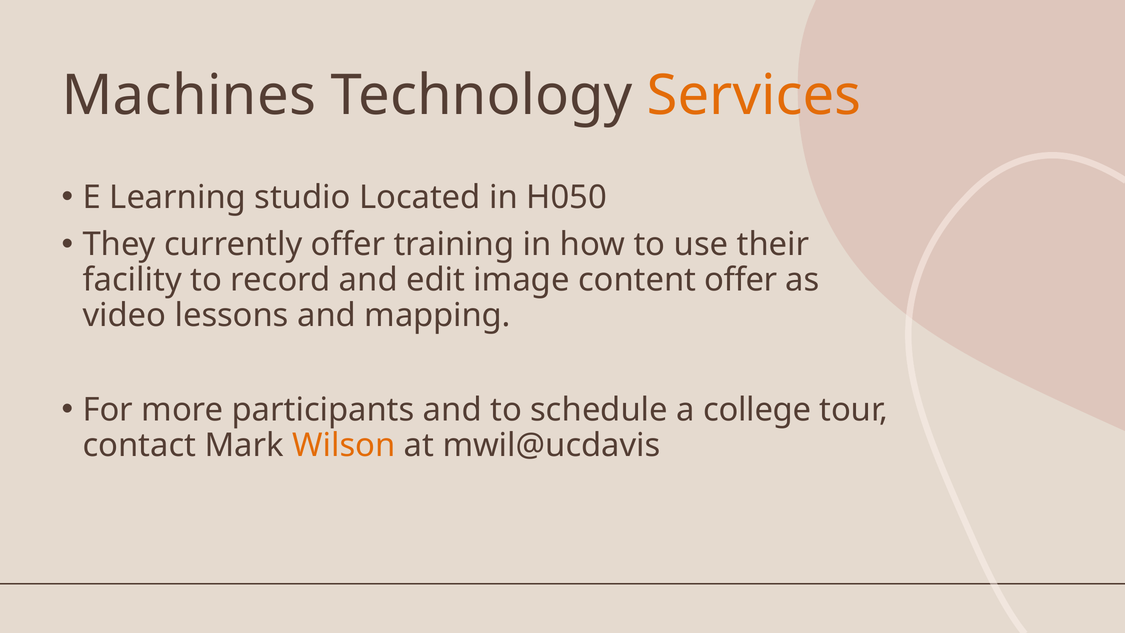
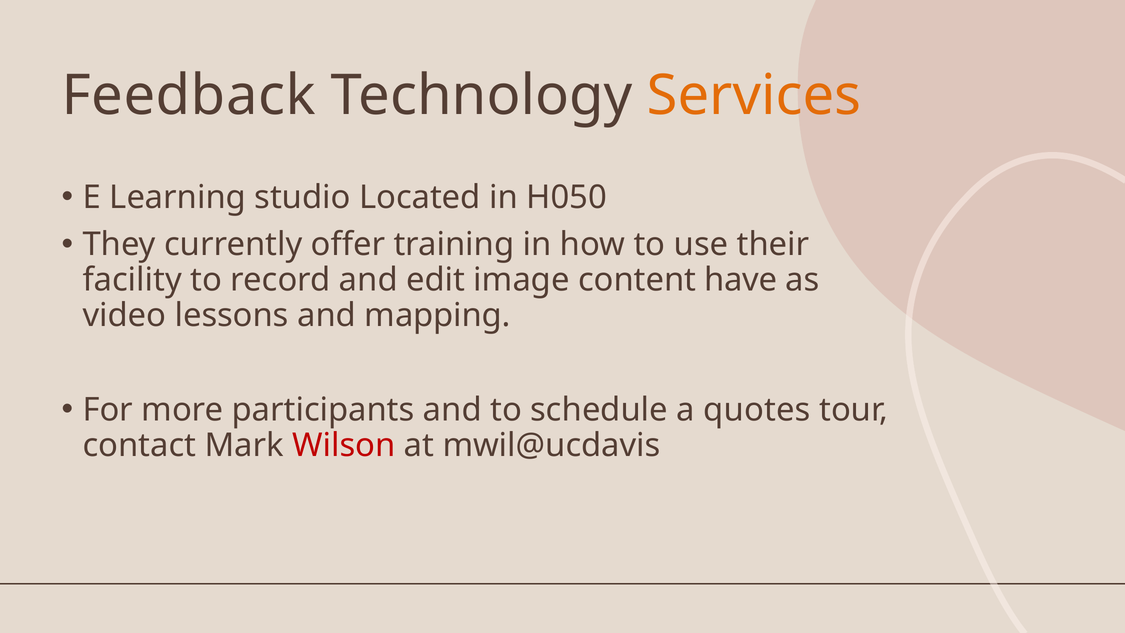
Machines: Machines -> Feedback (189, 96)
content offer: offer -> have (741, 280)
college: college -> quotes (757, 410)
Wilson colour: orange -> red (344, 445)
